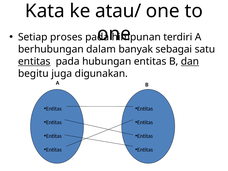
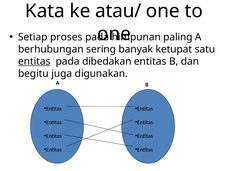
terdiri: terdiri -> paling (178, 37)
dalam: dalam -> sering (101, 49)
sebagai: sebagai -> ketupat (174, 49)
hubungan: hubungan -> dibedakan (107, 61)
dan underline: present -> none (190, 61)
